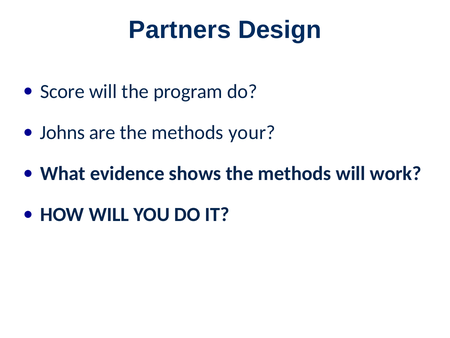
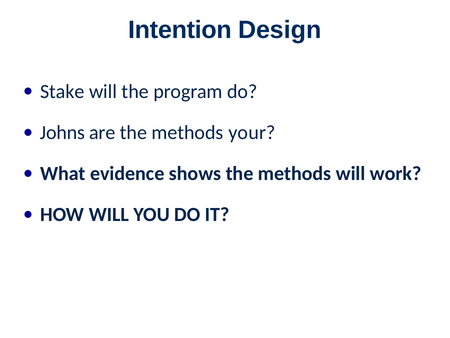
Partners: Partners -> Intention (180, 30)
Score: Score -> Stake (62, 91)
